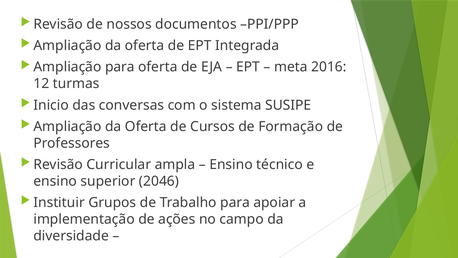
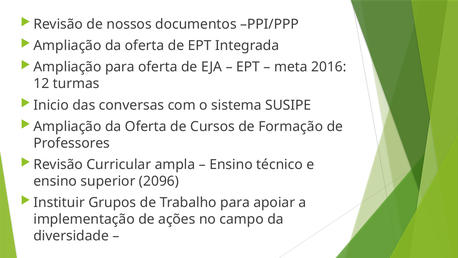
2046: 2046 -> 2096 (159, 181)
